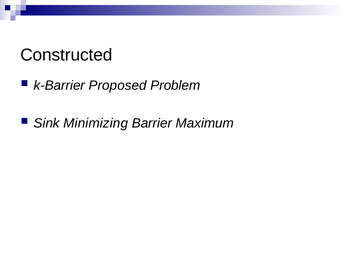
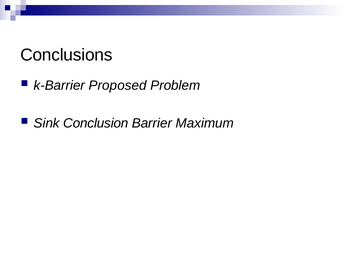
Constructed: Constructed -> Conclusions (66, 55)
Minimizing: Minimizing -> Conclusion (96, 123)
